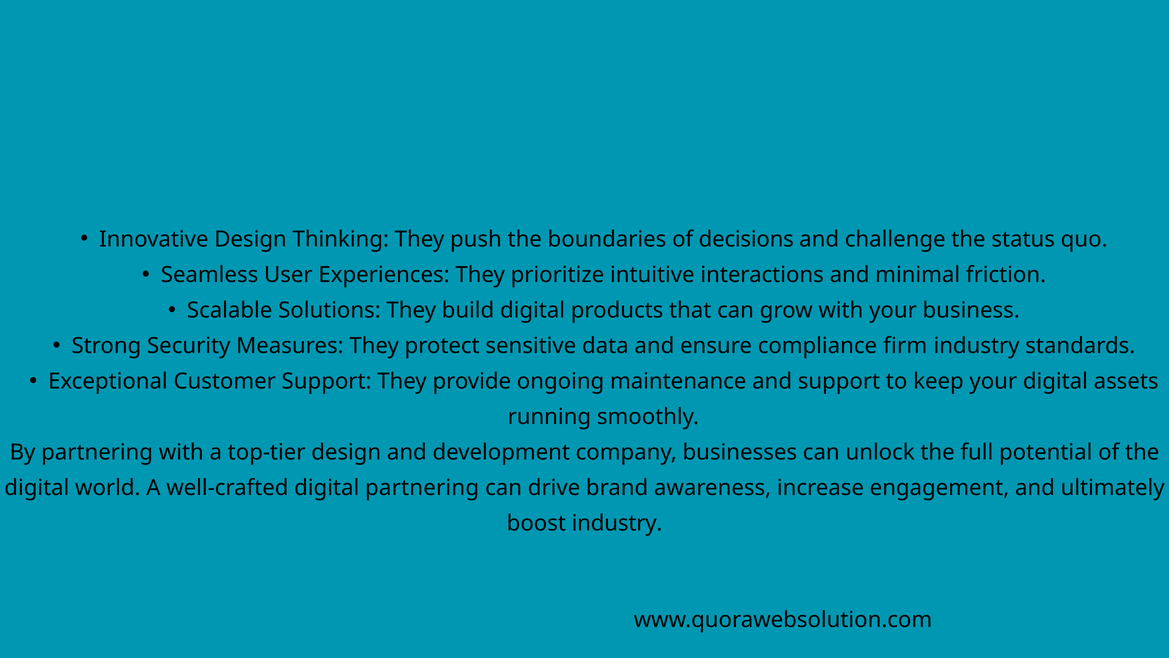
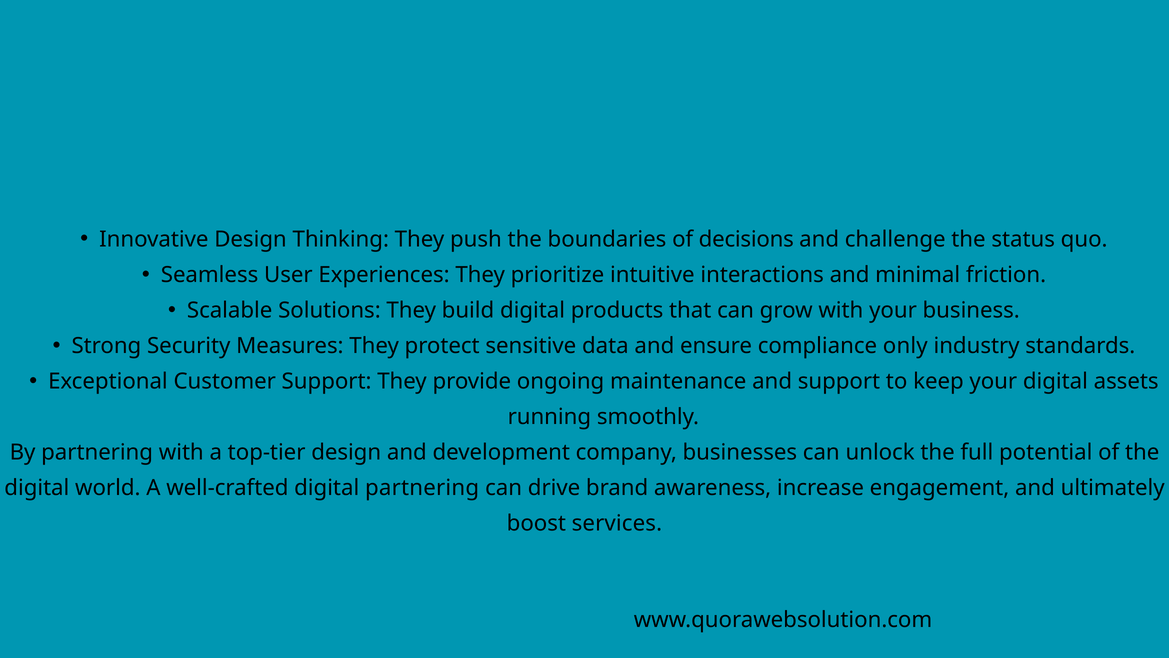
firm: firm -> only (905, 346)
boost industry: industry -> services (617, 523)
